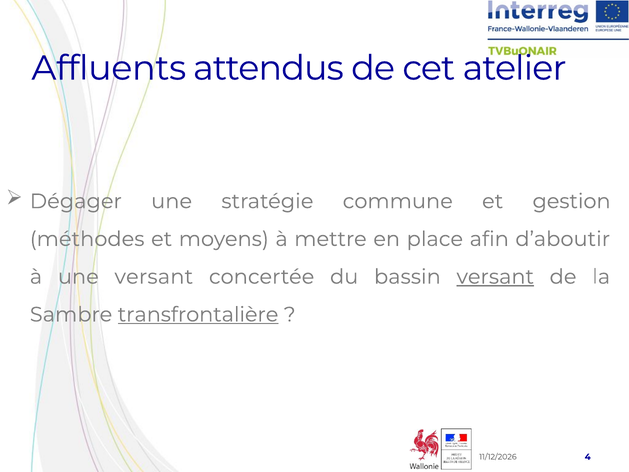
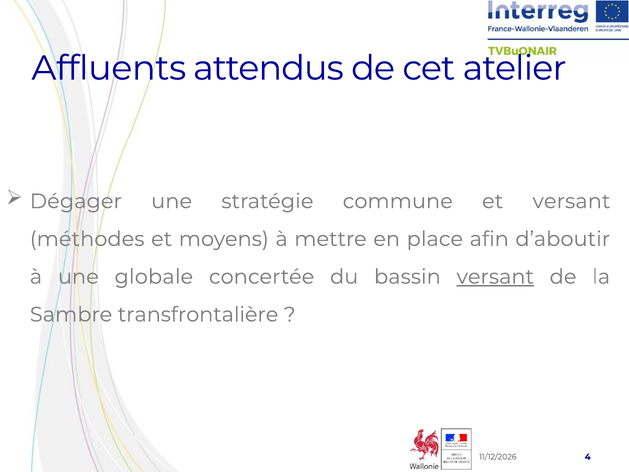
et gestion: gestion -> versant (571, 201)
une versant: versant -> globale (154, 277)
transfrontalière underline: present -> none (198, 314)
